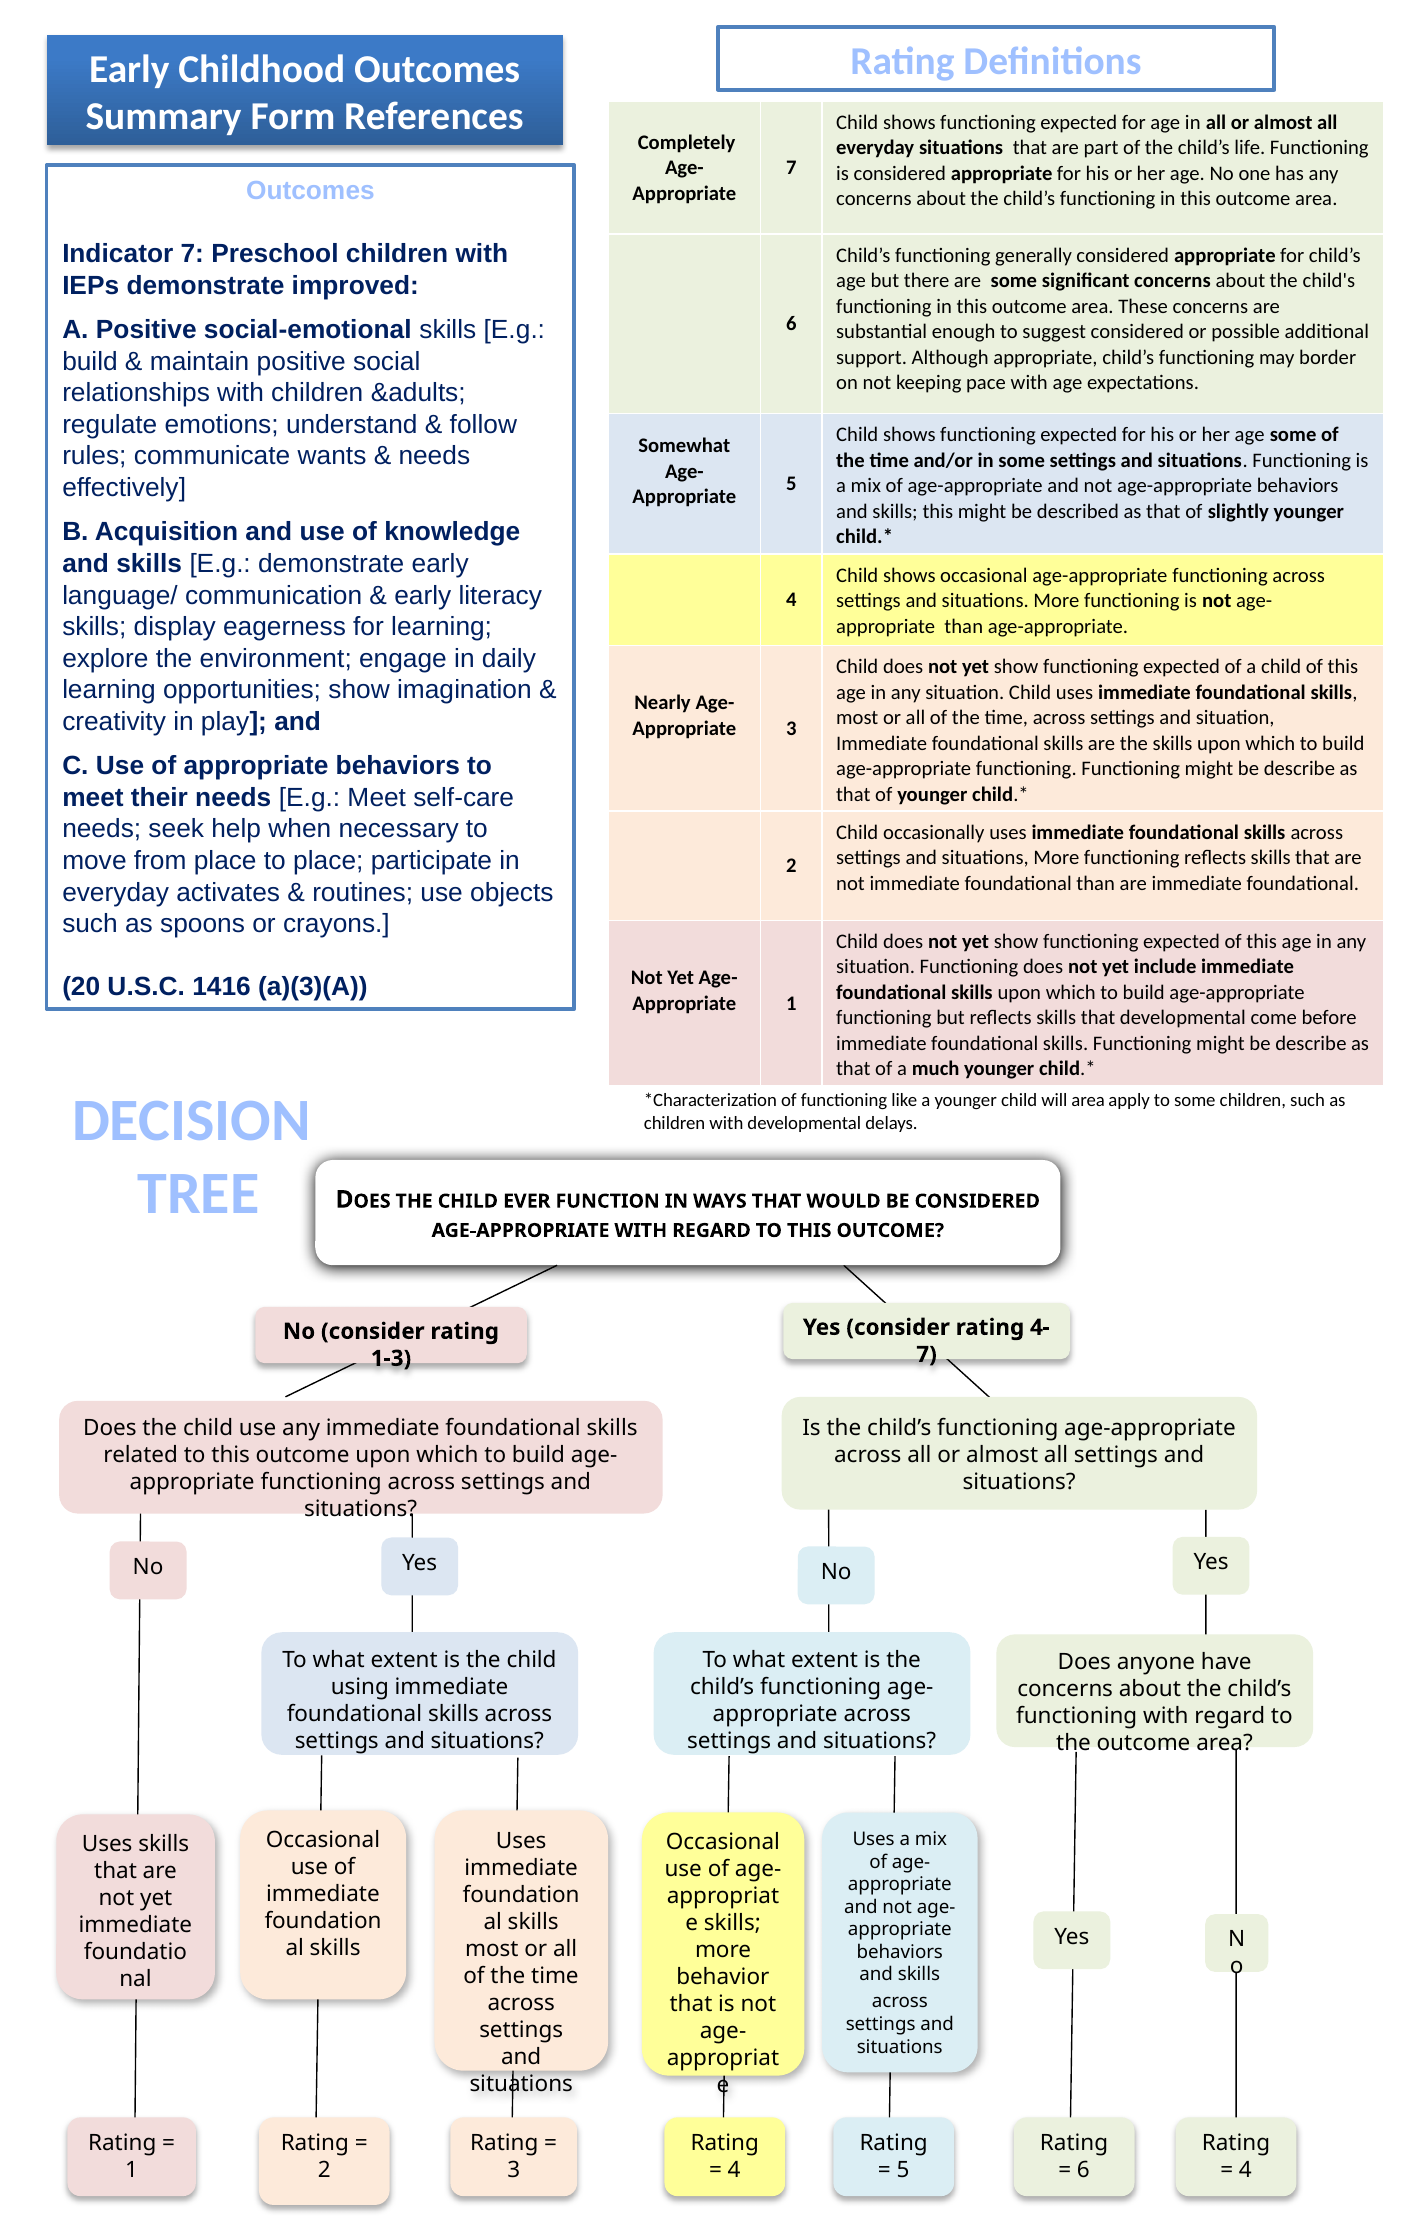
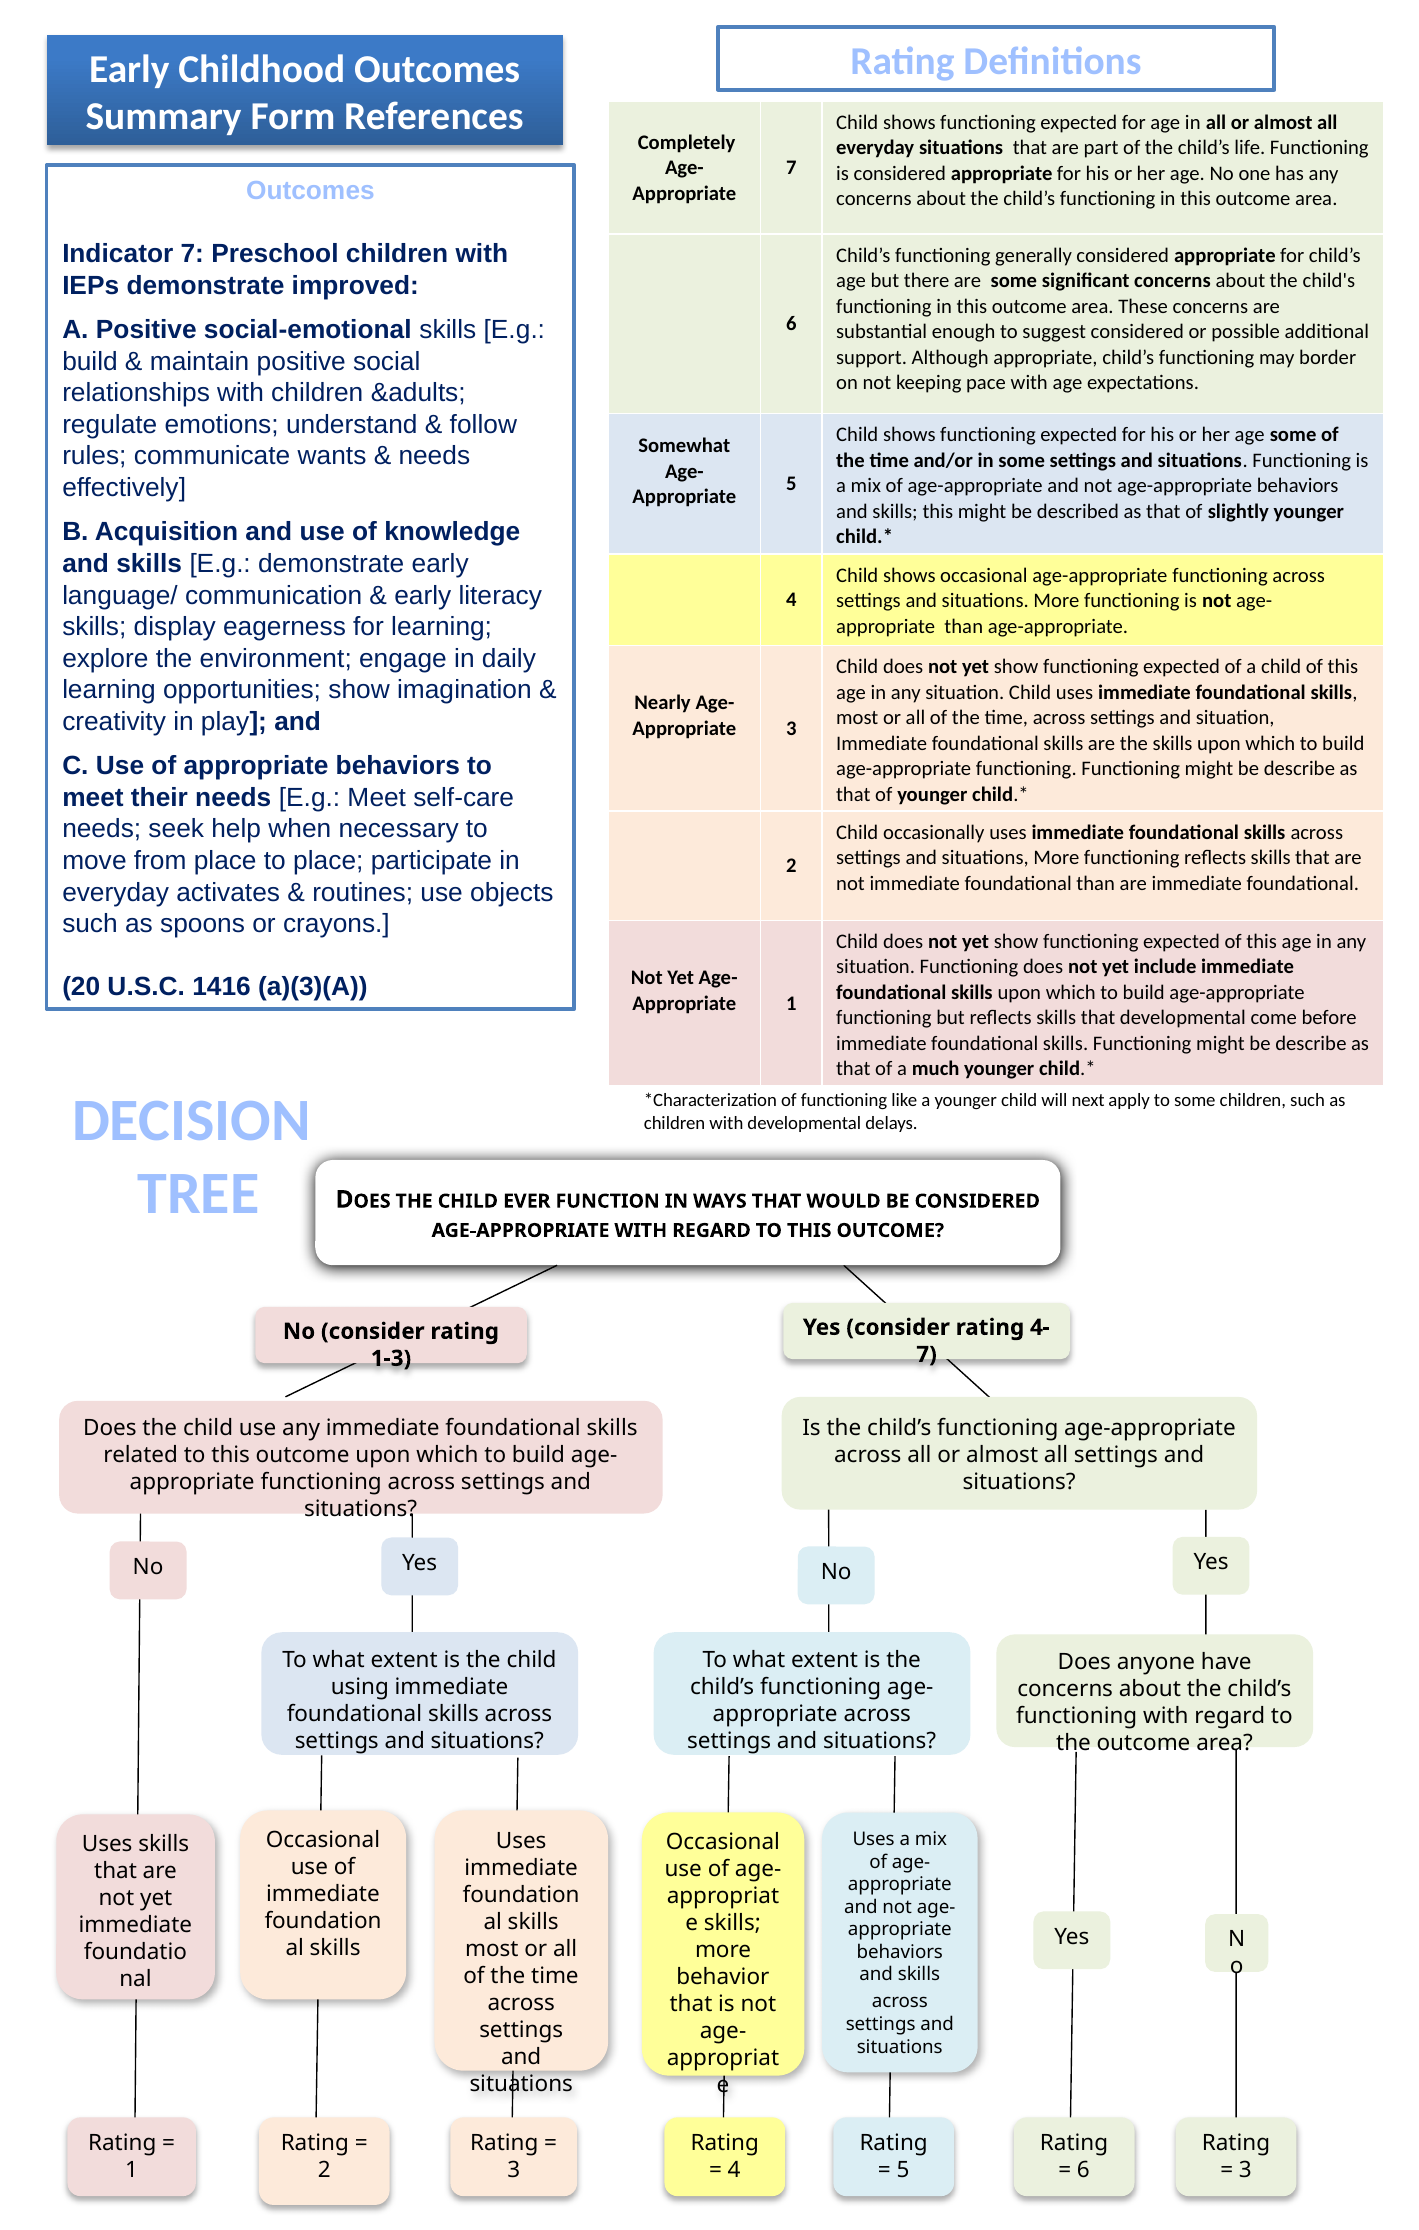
will area: area -> next (1088, 1100)
4: 4 -> 3 (1245, 2170)
